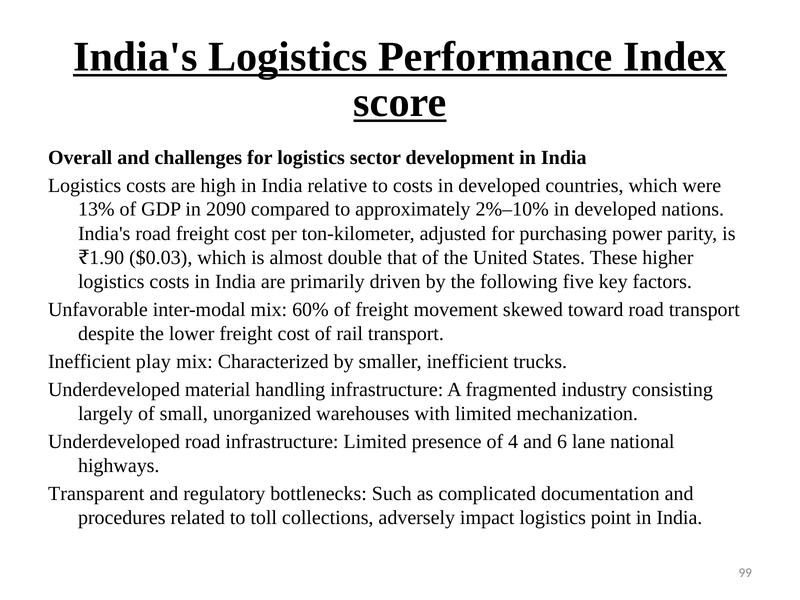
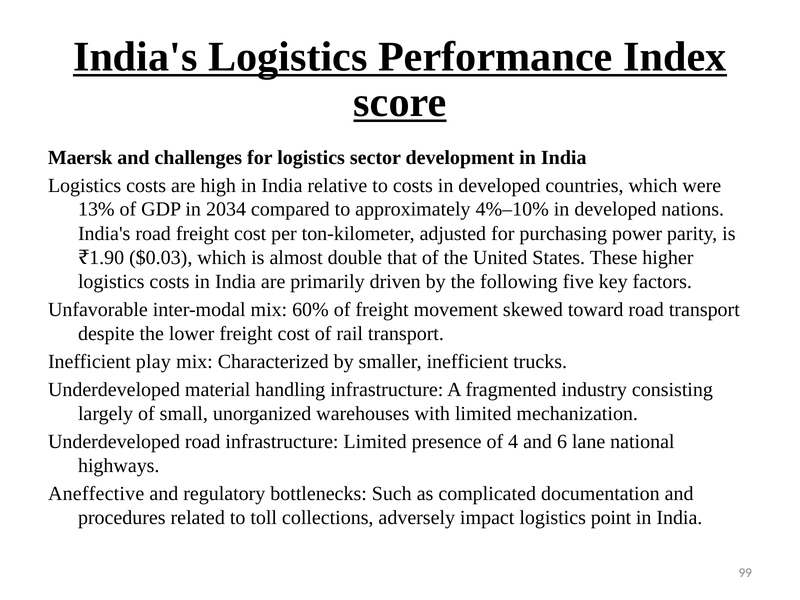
Overall: Overall -> Maersk (80, 157)
2090: 2090 -> 2034 (226, 209)
2%–10%: 2%–10% -> 4%–10% (512, 209)
Transparent: Transparent -> Aneffective (96, 493)
